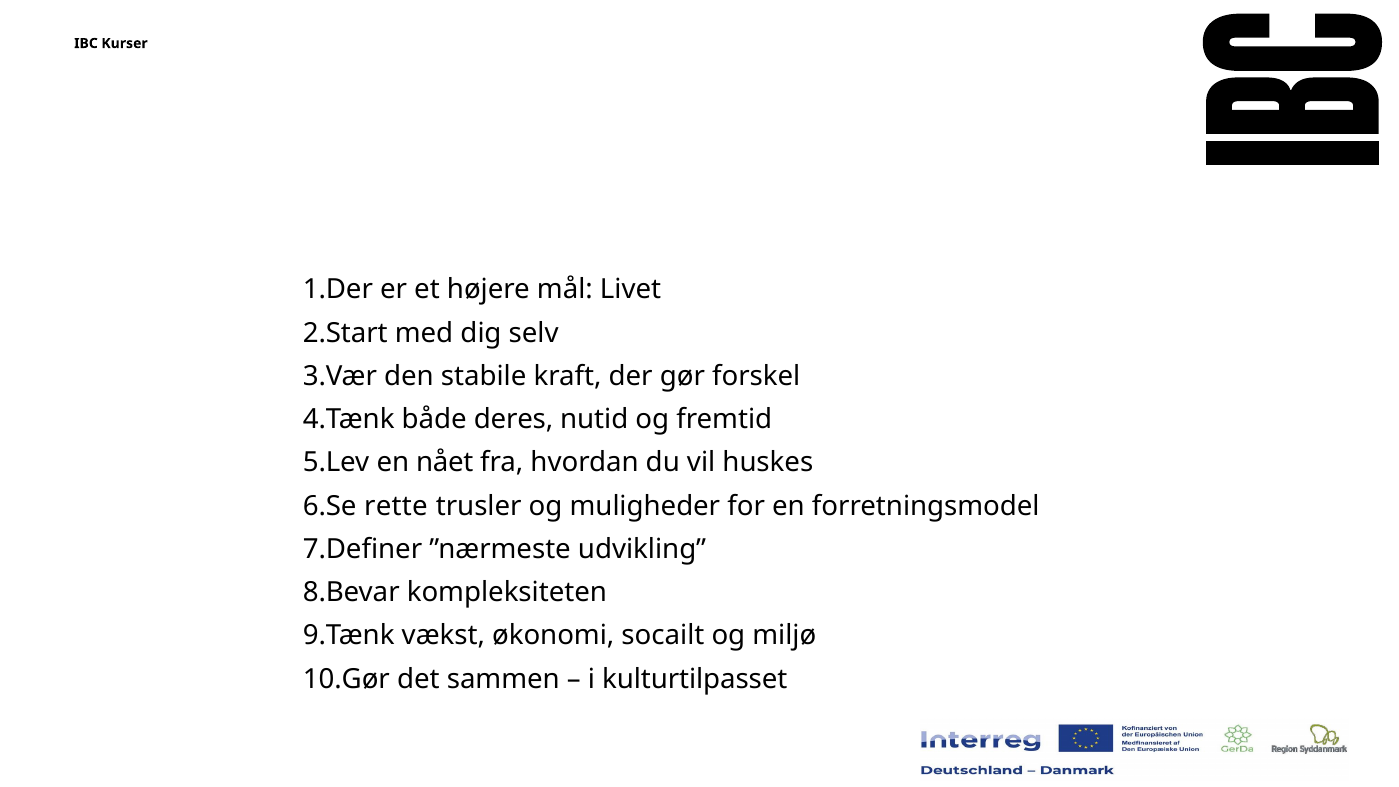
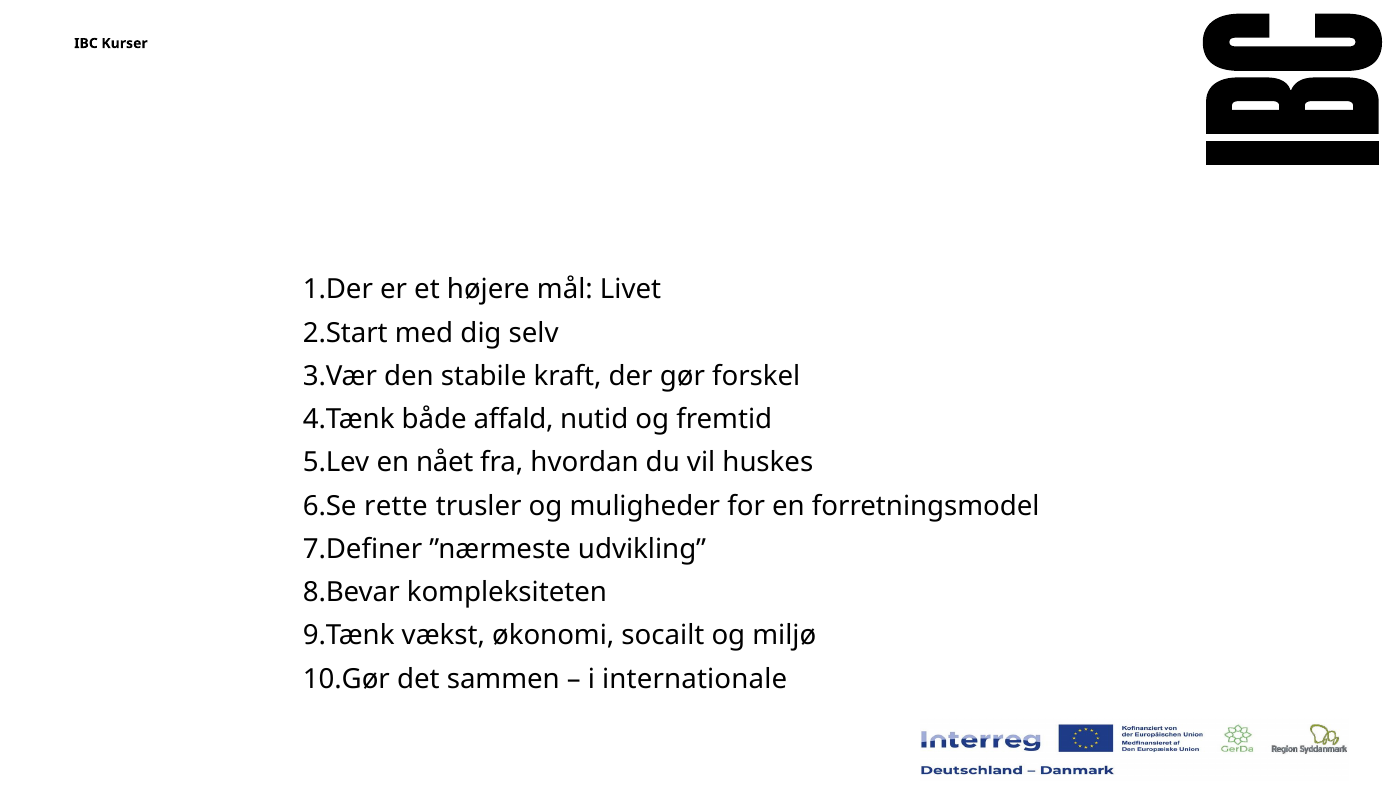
deres: deres -> affald (514, 420)
kulturtilpasset: kulturtilpasset -> internationale (695, 679)
